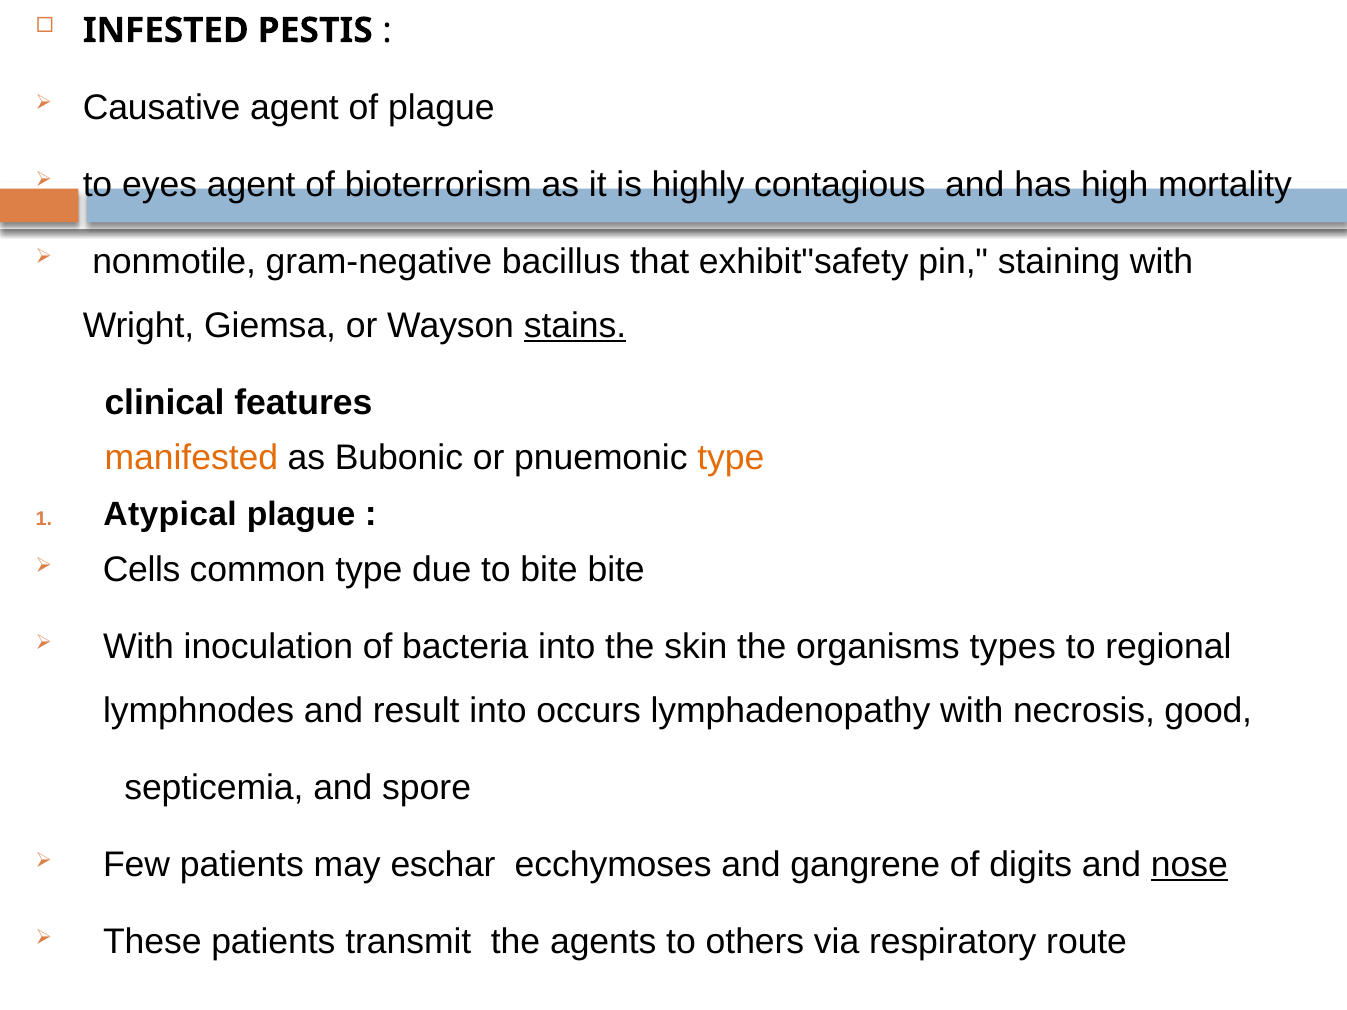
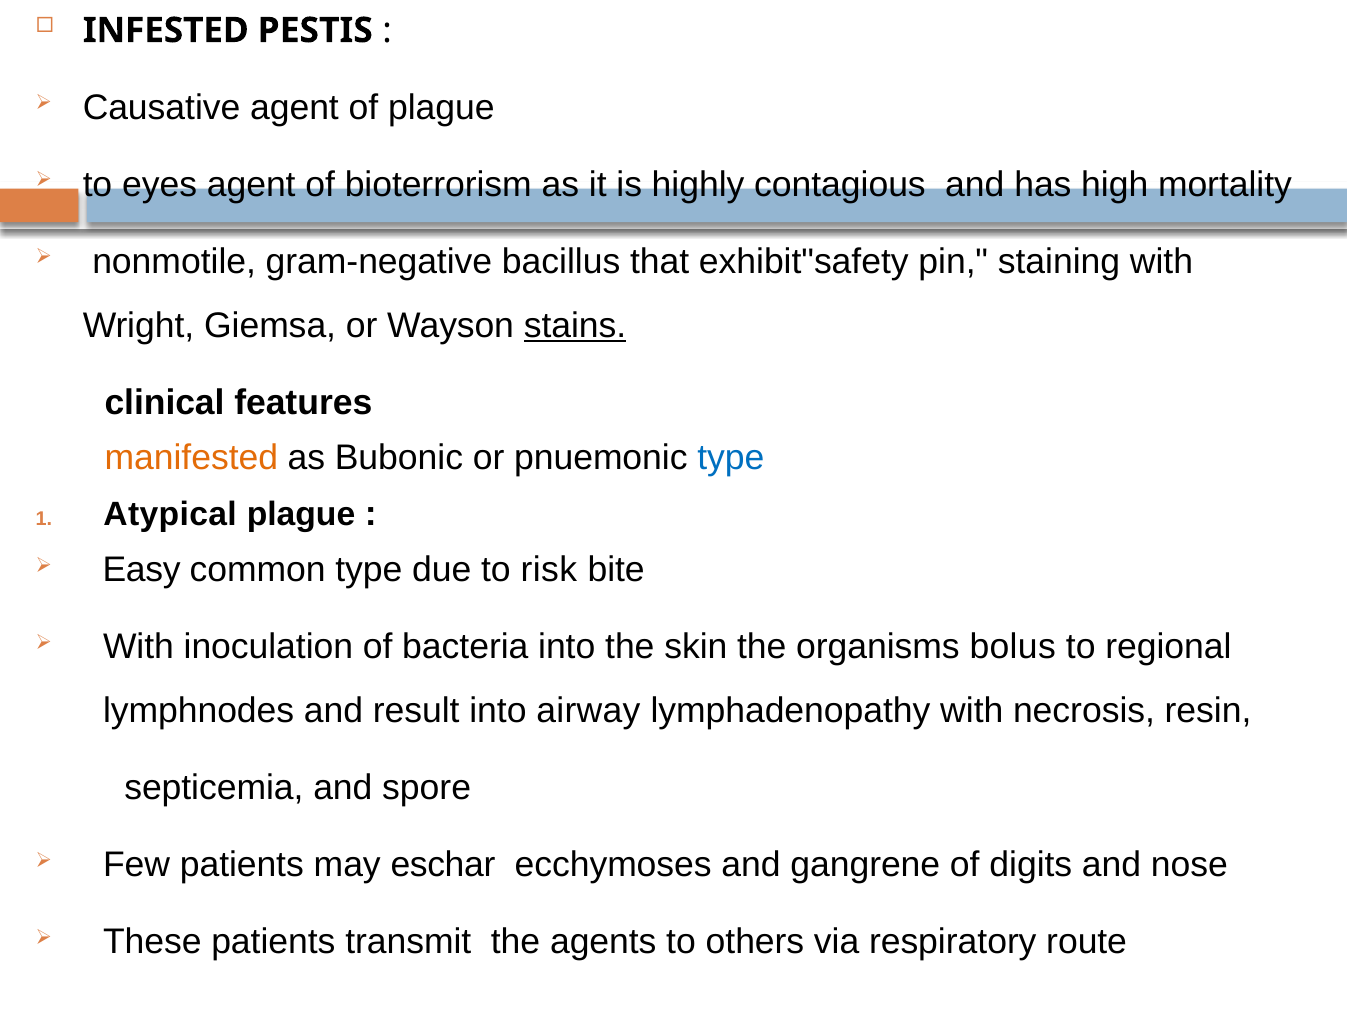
type colour: orange -> blue (731, 458)
Cells: Cells -> Easy (142, 570)
to bite: bite -> risk (549, 570)
types: types -> bolus (1013, 647)
occurs: occurs -> airway (588, 711)
good: good -> resin (1208, 711)
nose underline: present -> none (1189, 865)
